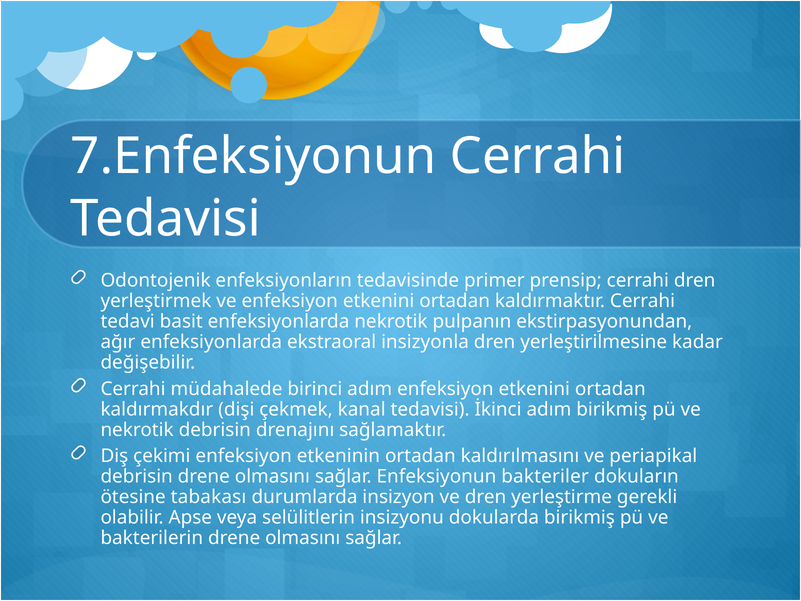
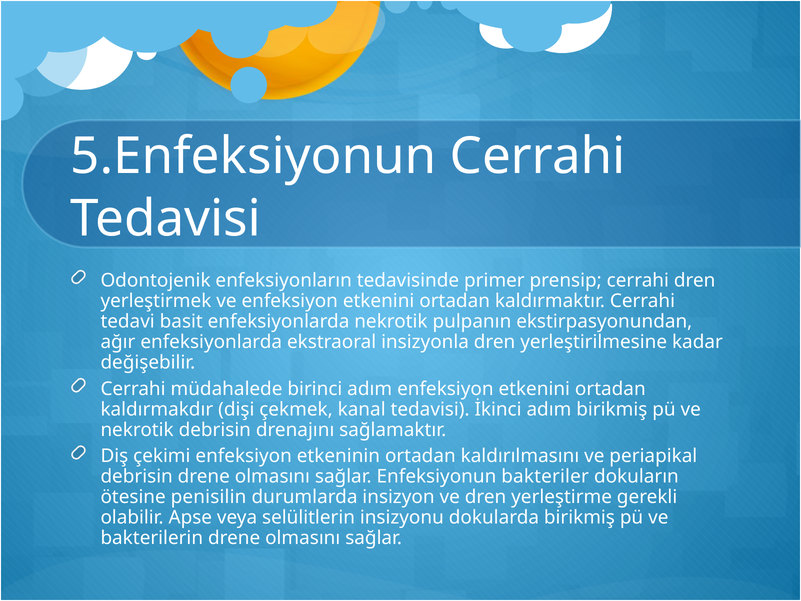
7.Enfeksiyonun: 7.Enfeksiyonun -> 5.Enfeksiyonun (253, 156)
tabakası: tabakası -> penisilin (209, 497)
